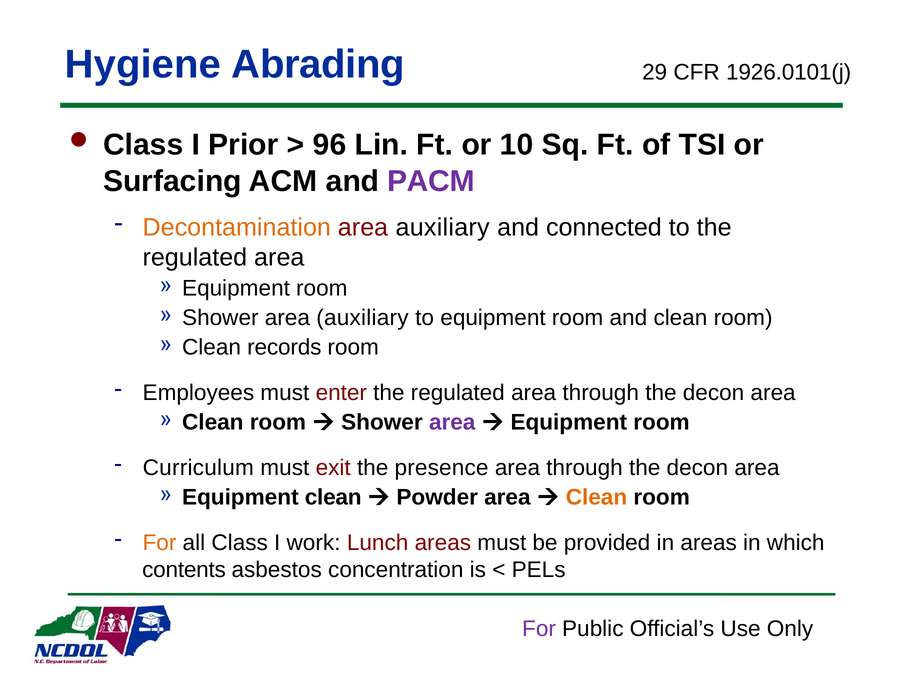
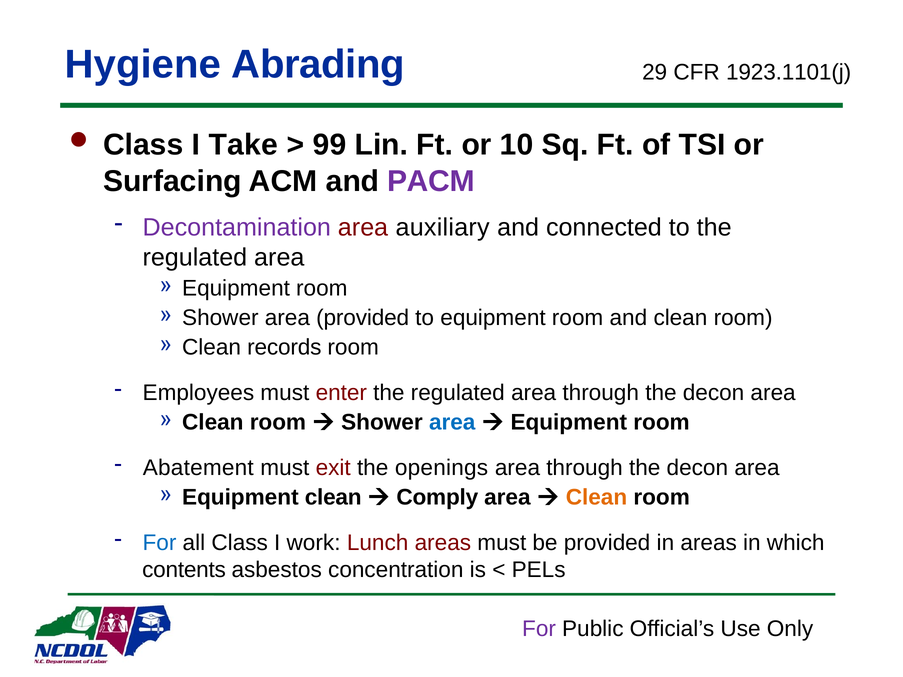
1926.0101(j: 1926.0101(j -> 1923.1101(j (789, 72)
Prior: Prior -> Take (243, 145)
96: 96 -> 99 (330, 145)
Decontamination colour: orange -> purple (237, 228)
Shower area auxiliary: auxiliary -> provided (363, 318)
area colour: purple -> blue (452, 422)
Curriculum: Curriculum -> Abatement (198, 468)
presence: presence -> openings (442, 468)
Powder: Powder -> Comply (437, 497)
For colour: orange -> blue (160, 543)
